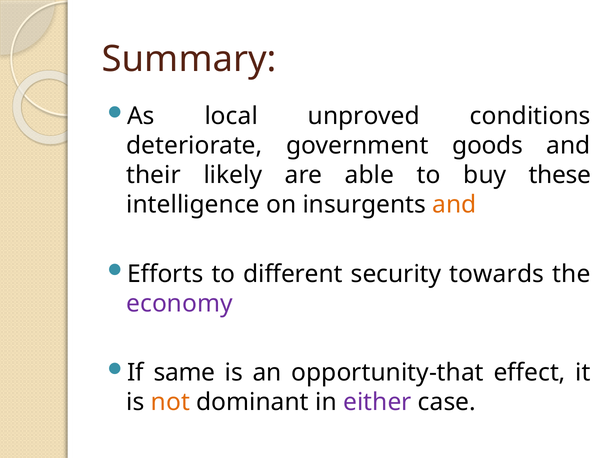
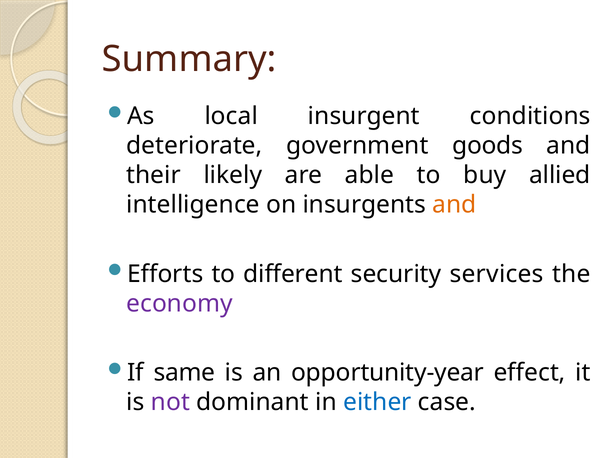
unproved: unproved -> insurgent (364, 116)
these: these -> allied (560, 175)
towards: towards -> services (497, 274)
opportunity-that: opportunity-that -> opportunity-year (388, 373)
not colour: orange -> purple (170, 403)
either colour: purple -> blue (377, 403)
